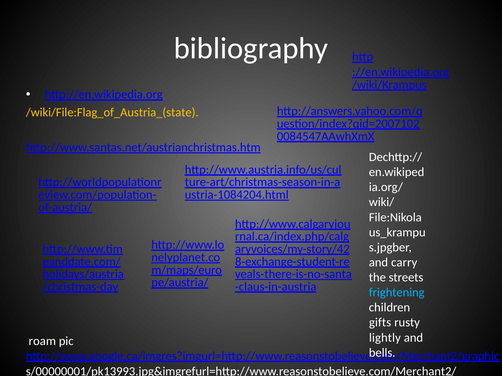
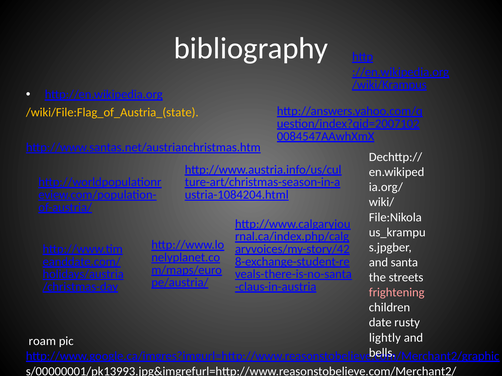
carry: carry -> santa (404, 263)
frightening colour: light blue -> pink (397, 293)
gifts: gifts -> date (380, 323)
